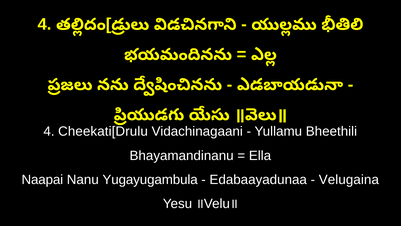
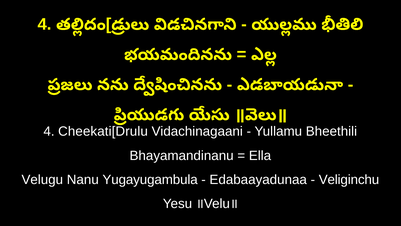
Naapai: Naapai -> Velugu (42, 179)
Velugaina: Velugaina -> Veliginchu (349, 179)
